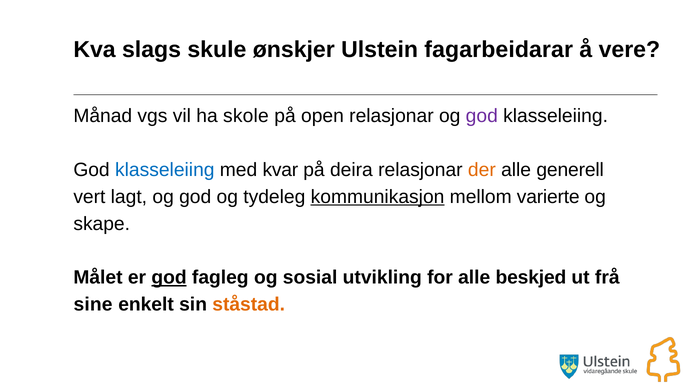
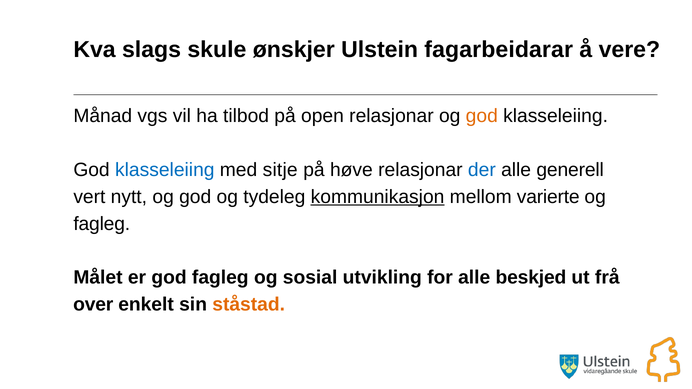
skole: skole -> tilbod (246, 116)
god colour: purple -> orange (482, 116)
kvar: kvar -> sitje (280, 170)
deira: deira -> høve (351, 170)
der colour: orange -> blue (482, 170)
lagt: lagt -> nytt (129, 197)
skape: skape -> fagleg (102, 224)
god underline: present -> none (169, 278)
sine: sine -> over (93, 305)
